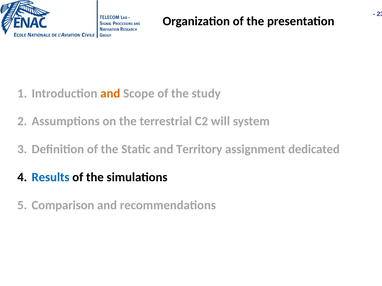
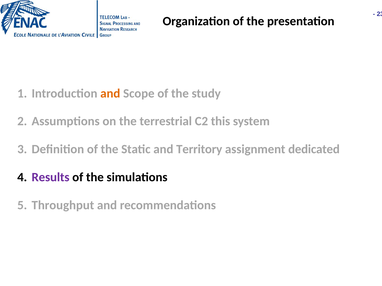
will: will -> this (221, 122)
Results colour: blue -> purple (51, 178)
Comparison: Comparison -> Throughput (63, 206)
